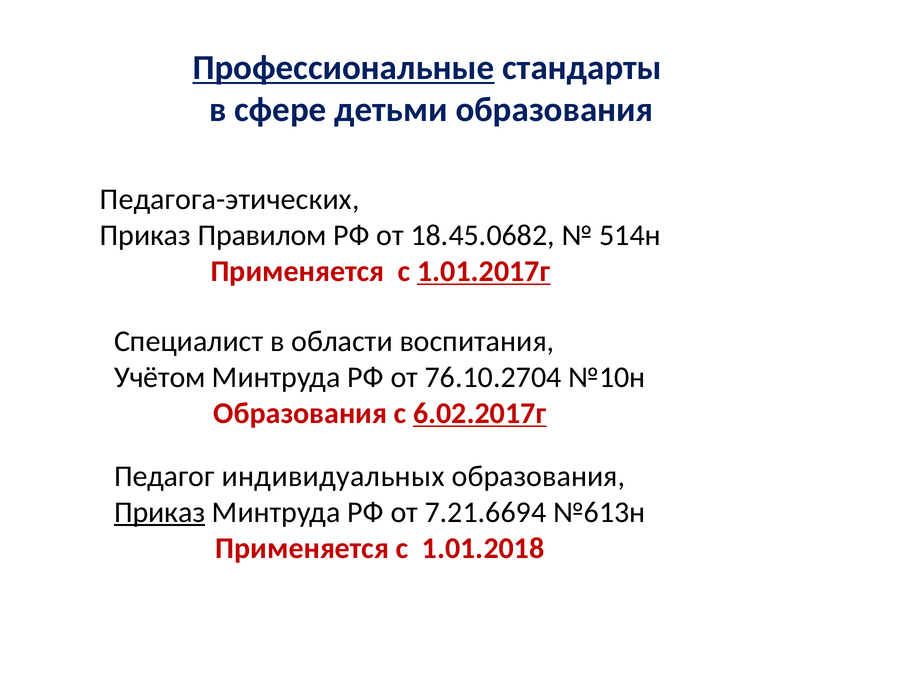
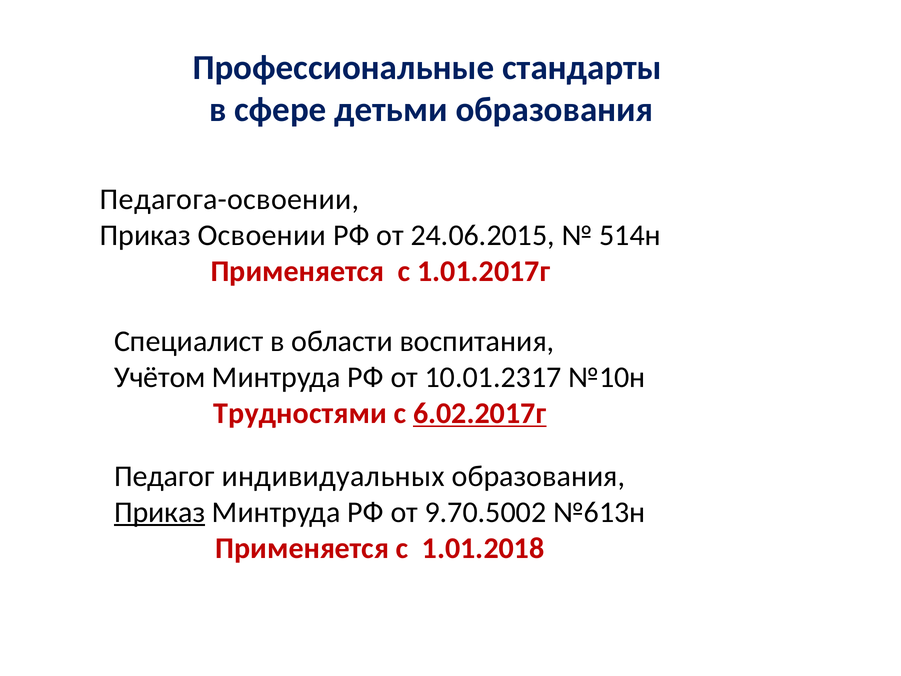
Профессиональные underline: present -> none (344, 68)
Педагога-этических: Педагога-этических -> Педагога-освоении (230, 199)
Правилом: Правилом -> Освоении (262, 235)
18.45.0682: 18.45.0682 -> 24.06.2015 (483, 235)
1.01.2017г underline: present -> none (484, 271)
76.10.2704: 76.10.2704 -> 10.01.2317 (493, 377)
Образования: Образования -> Трудностями (300, 413)
7.21.6694: 7.21.6694 -> 9.70.5002 (485, 512)
